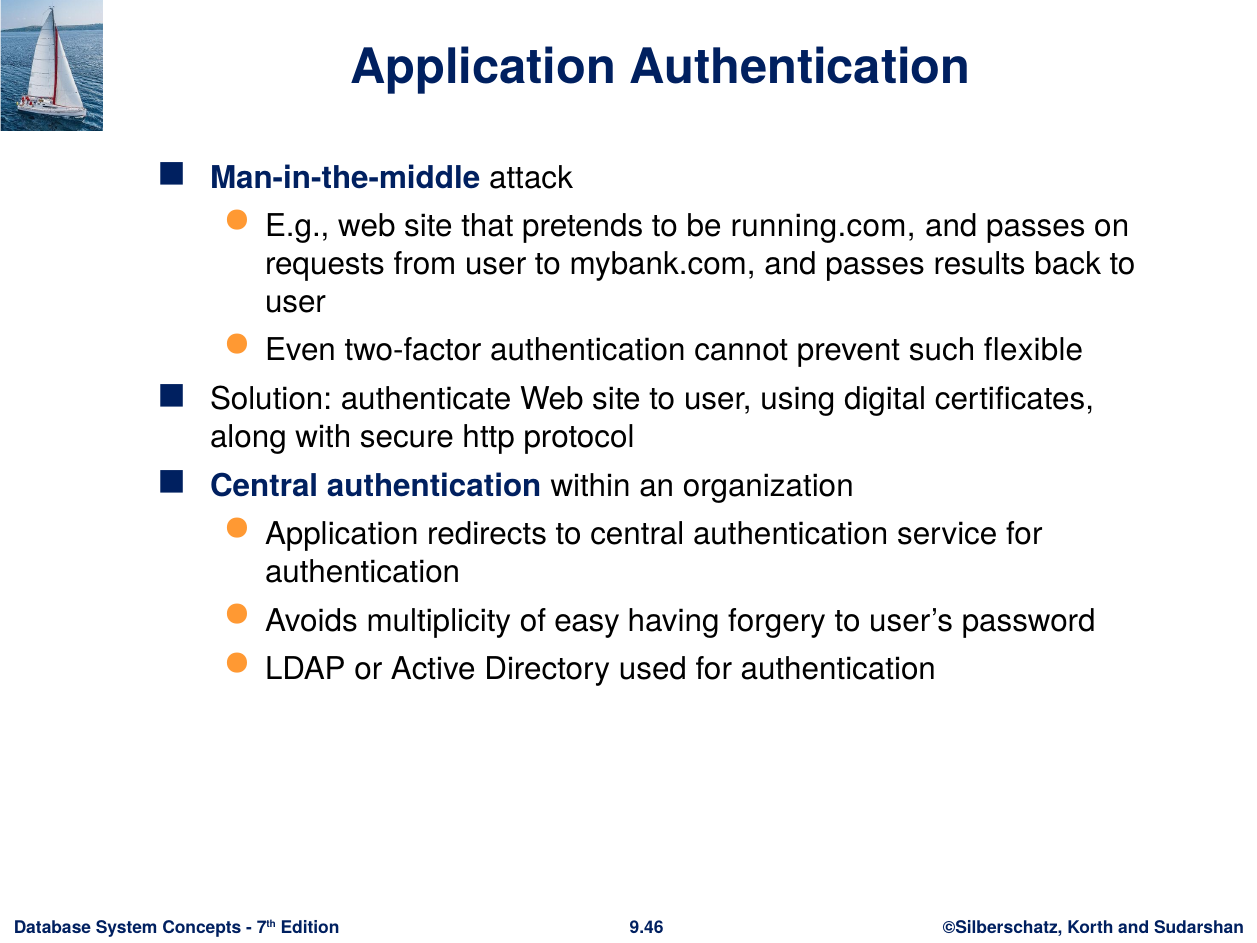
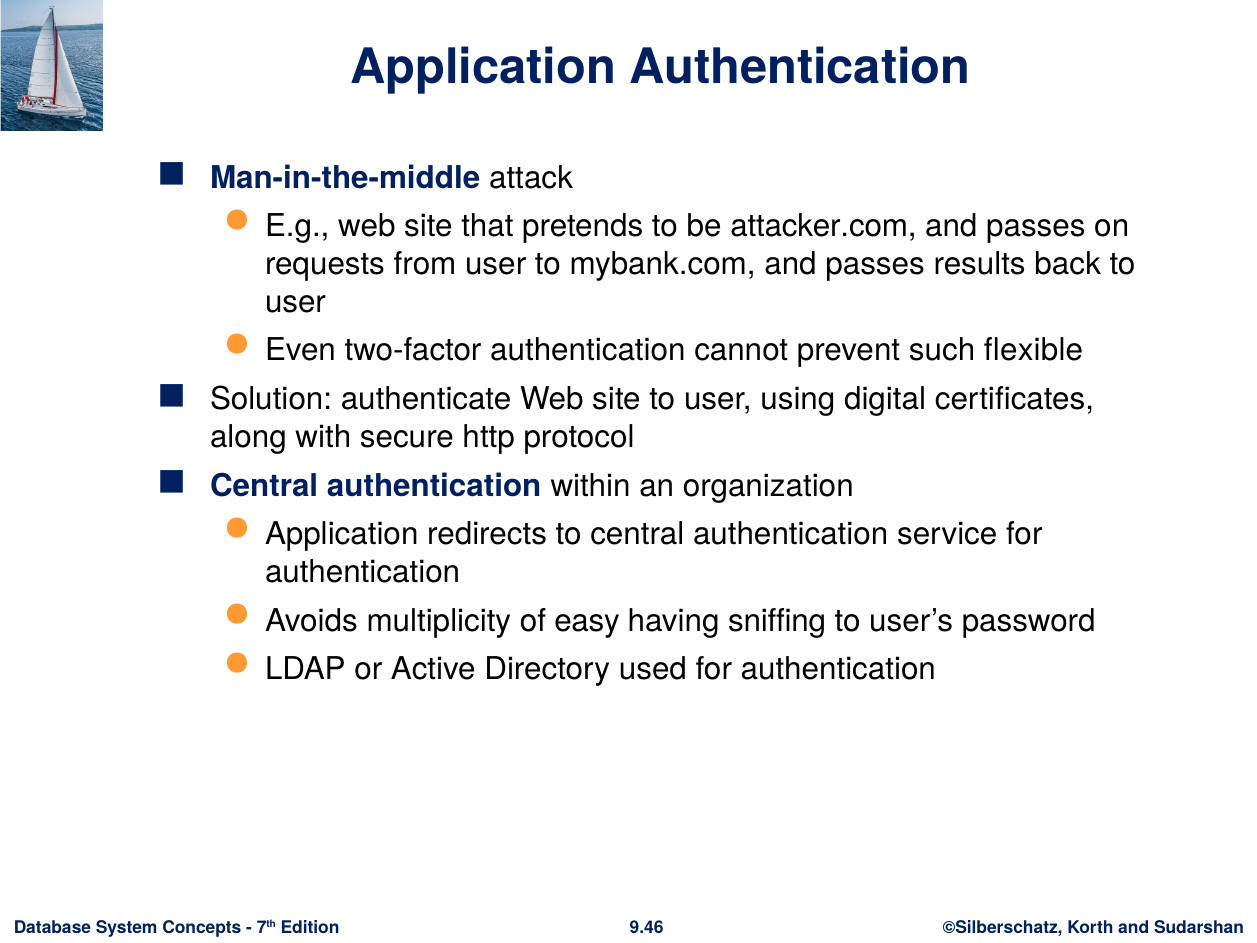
running.com: running.com -> attacker.com (823, 226)
forgery: forgery -> sniffing (777, 621)
